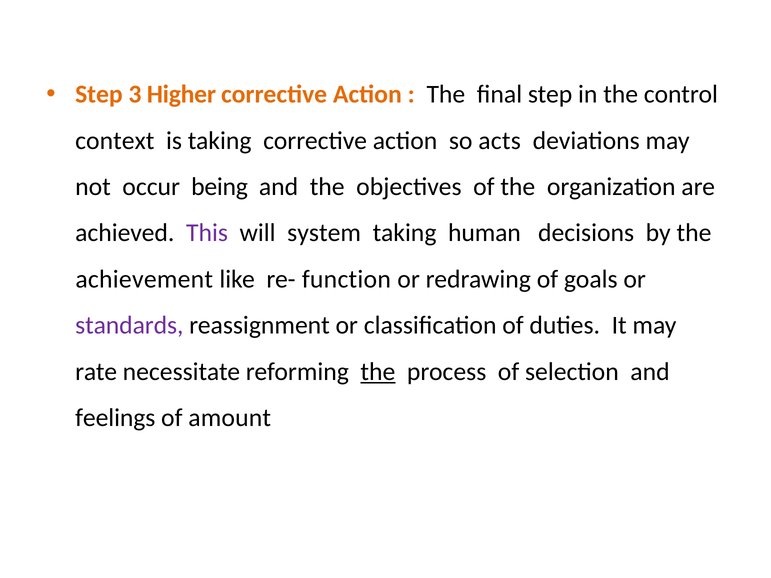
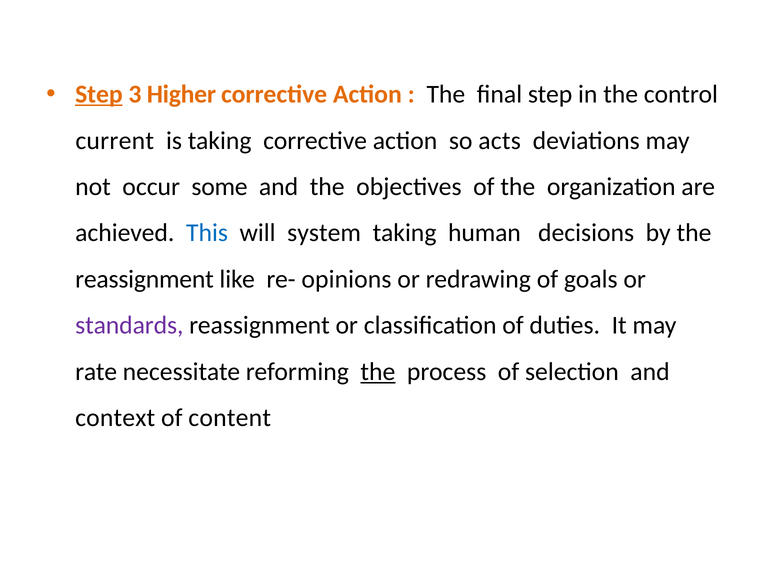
Step underline: none -> present (99, 94)
context: context -> current (115, 141)
being: being -> some (220, 187)
This colour: purple -> blue (207, 233)
achievement: achievement -> reassignment (144, 279)
function: function -> opinions (346, 279)
feelings: feelings -> context (115, 418)
amount: amount -> content (230, 418)
